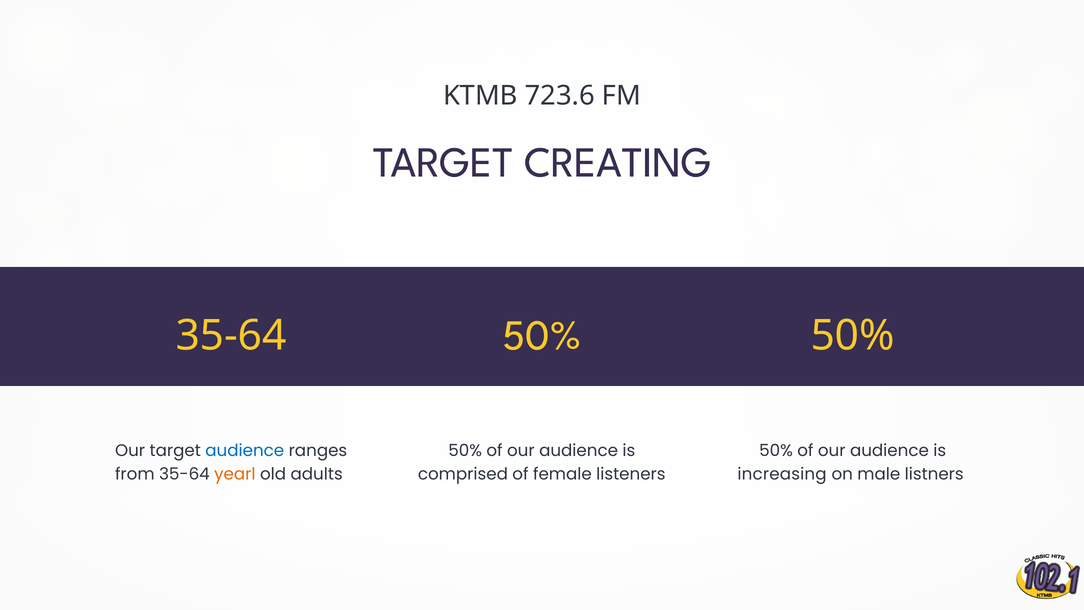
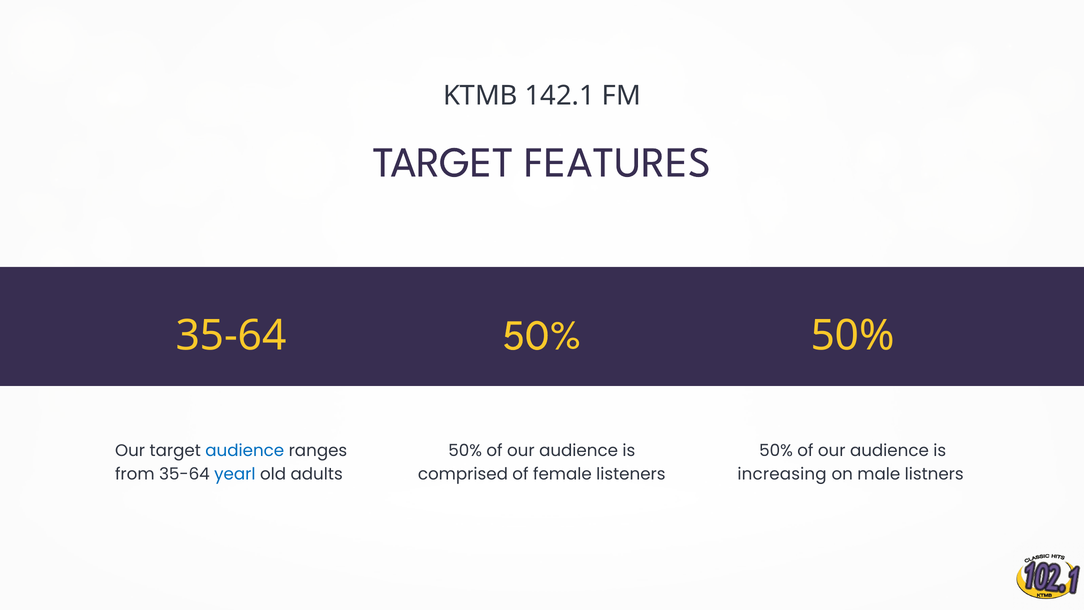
723.6: 723.6 -> 142.1 (560, 96)
CREATING: CREATING -> FEATURES (617, 162)
yearl colour: orange -> blue (235, 474)
